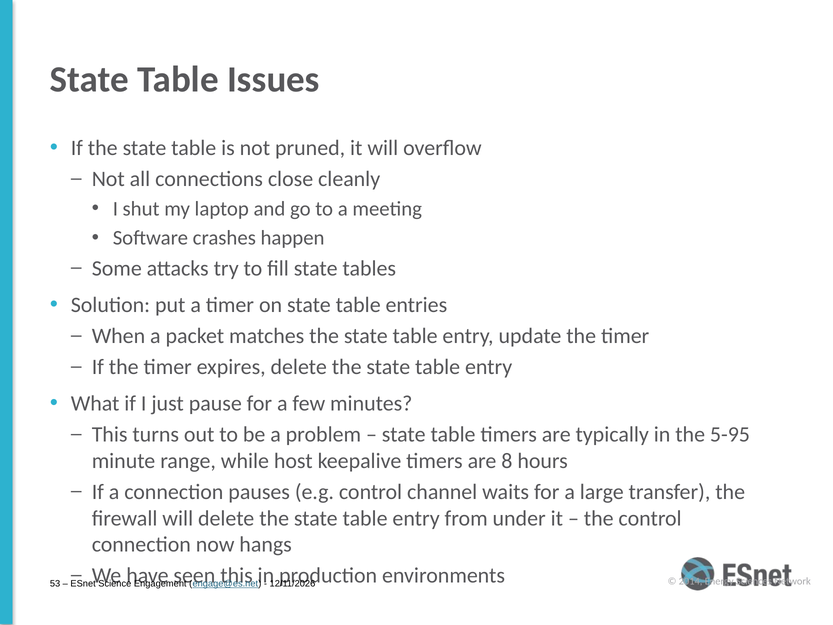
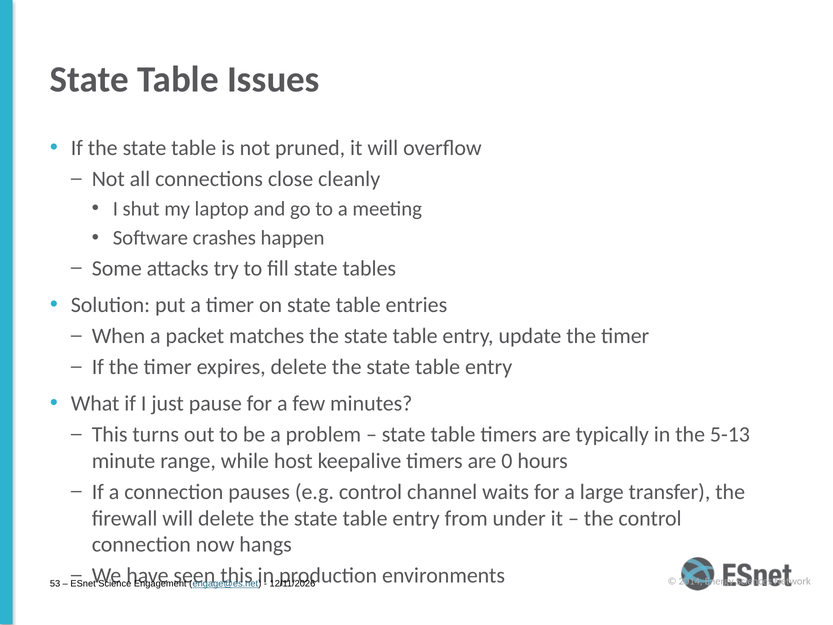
5-95: 5-95 -> 5-13 (730, 434)
8: 8 -> 0 (507, 461)
